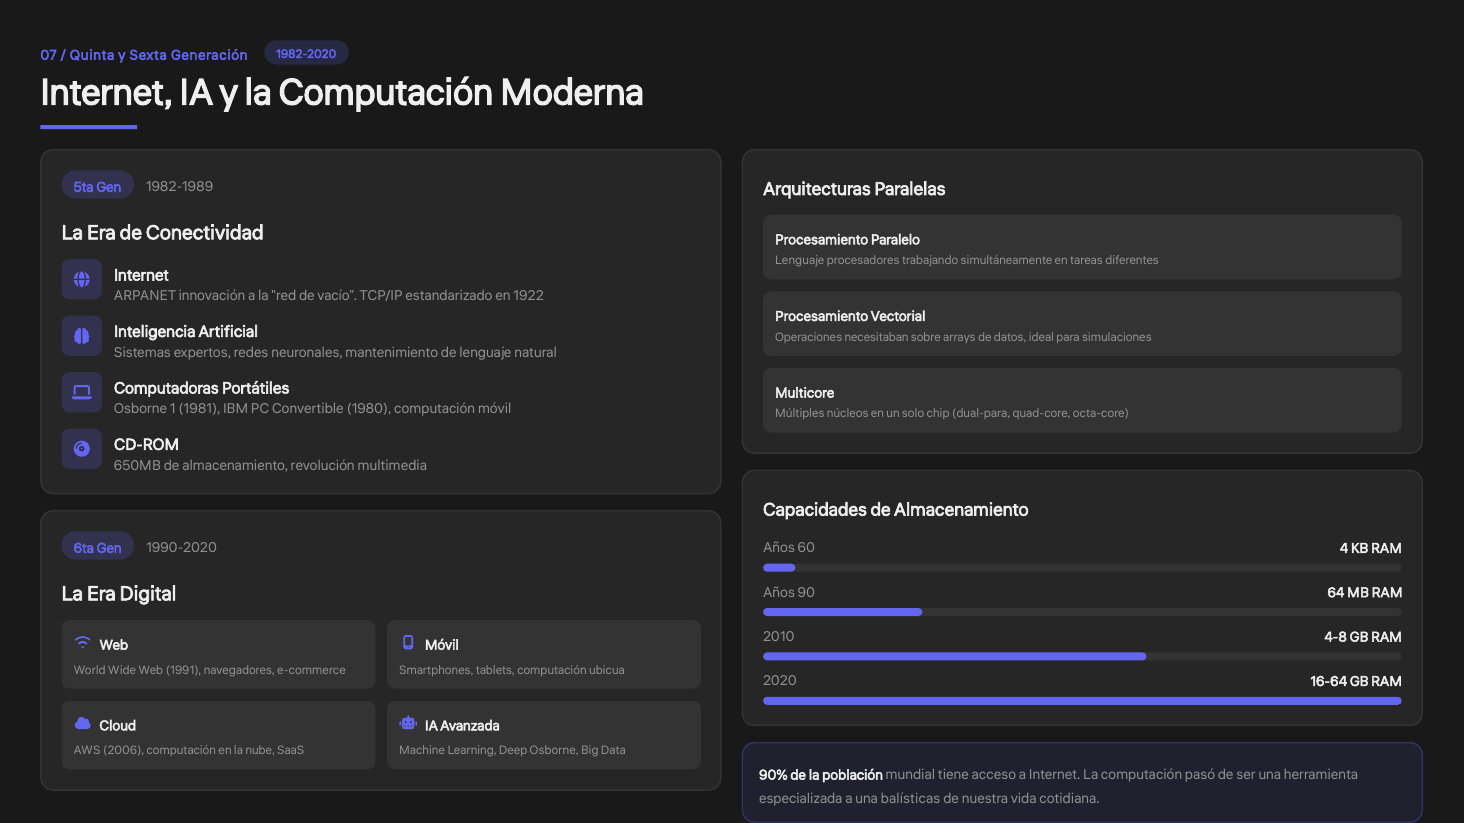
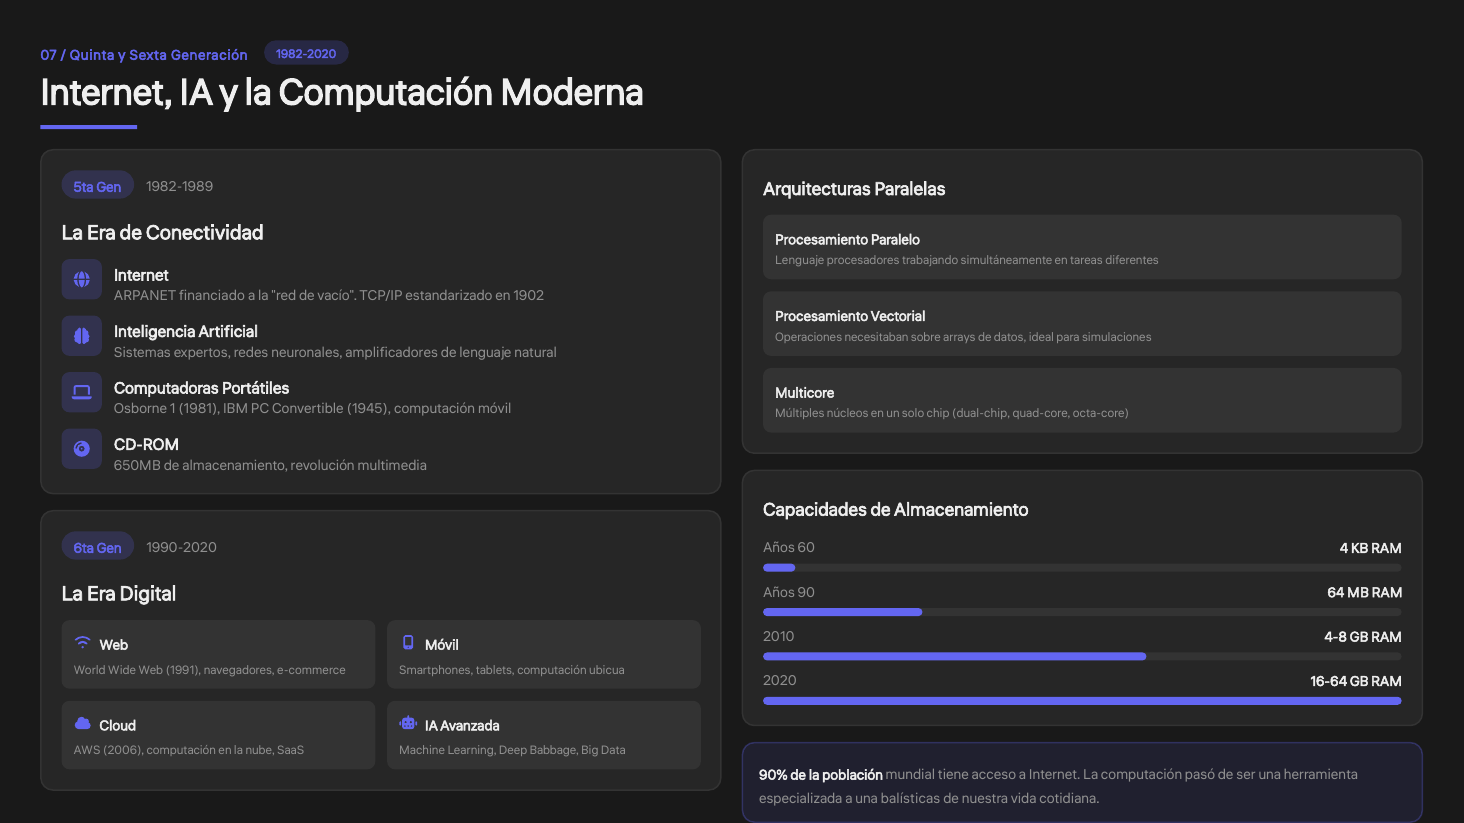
innovación: innovación -> financiado (212, 296)
1922: 1922 -> 1902 (529, 296)
mantenimiento: mantenimiento -> amplificadores (392, 353)
1980: 1980 -> 1945 (369, 409)
dual-para: dual-para -> dual-chip (981, 414)
Deep Osborne: Osborne -> Babbage (554, 751)
